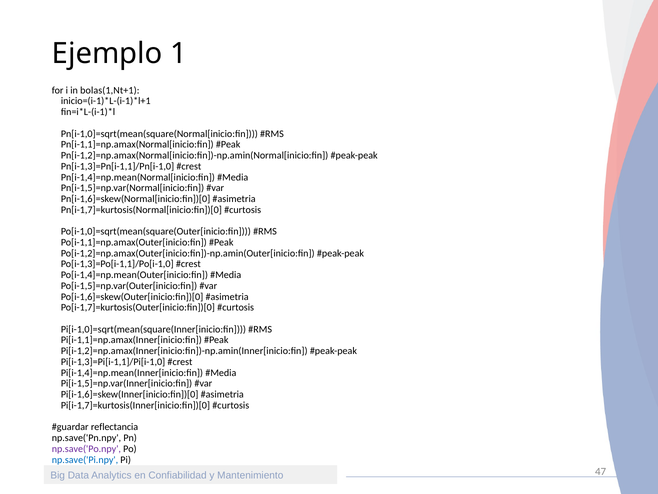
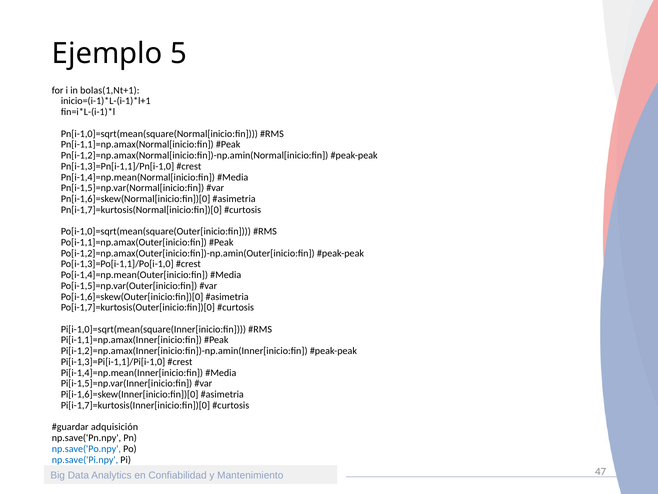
1: 1 -> 5 (179, 54)
reflectancia: reflectancia -> adquisición (114, 427)
np.save('Po.npy colour: purple -> blue (86, 448)
